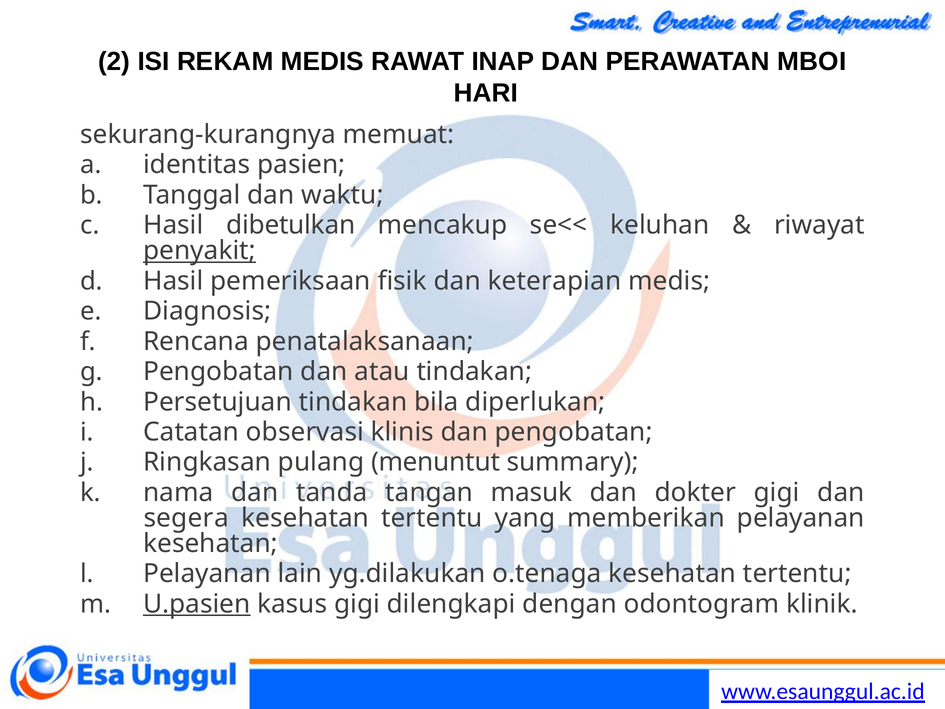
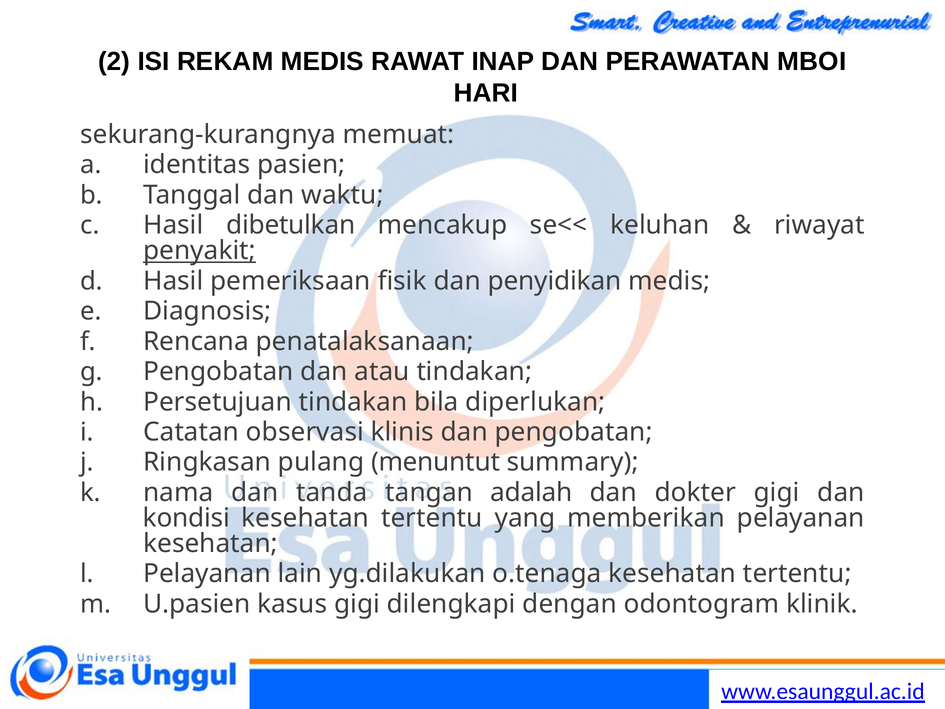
keterapian: keterapian -> penyidikan (555, 281)
masuk: masuk -> adalah (532, 492)
segera: segera -> kondisi (186, 518)
U.pasien underline: present -> none (197, 604)
